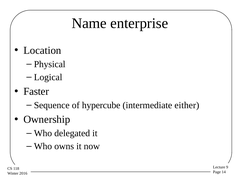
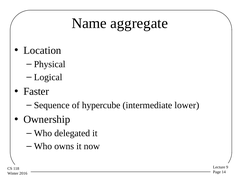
enterprise: enterprise -> aggregate (139, 23)
either: either -> lower (187, 105)
